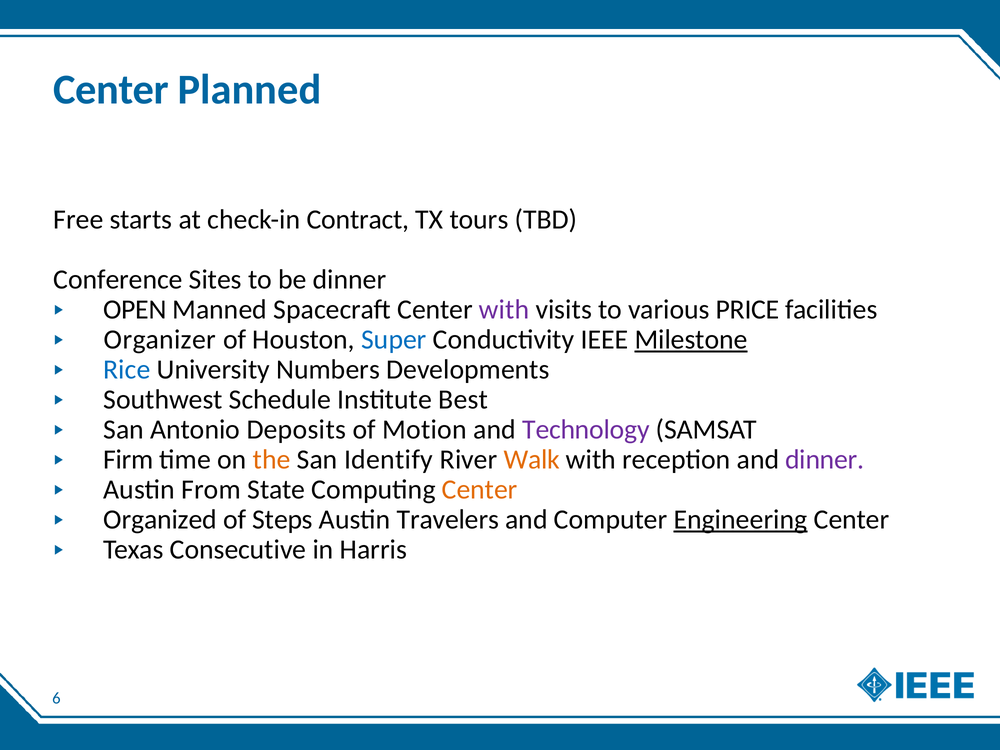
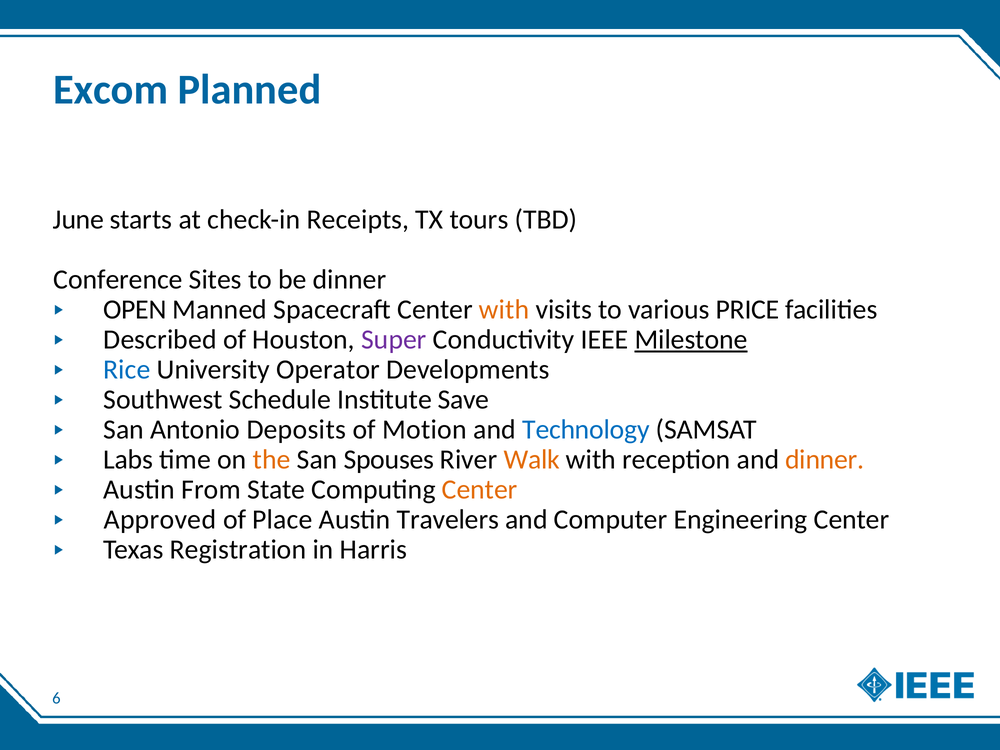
Center: Center -> Excom (111, 90)
Free: Free -> June (78, 219)
Contract: Contract -> Receipts (358, 219)
with colour: purple -> orange (504, 309)
Organizer: Organizer -> Described (160, 339)
Super colour: blue -> purple (394, 339)
Numbers: Numbers -> Operator (328, 369)
Best: Best -> Save (463, 399)
Technology colour: purple -> blue (586, 429)
Firm: Firm -> Labs (128, 459)
Identify: Identify -> Spouses (389, 459)
dinner colour: purple -> orange (825, 459)
Organized: Organized -> Approved (160, 519)
Steps: Steps -> Place (282, 519)
Engineering underline: present -> none (741, 519)
Consecutive: Consecutive -> Registration (238, 549)
